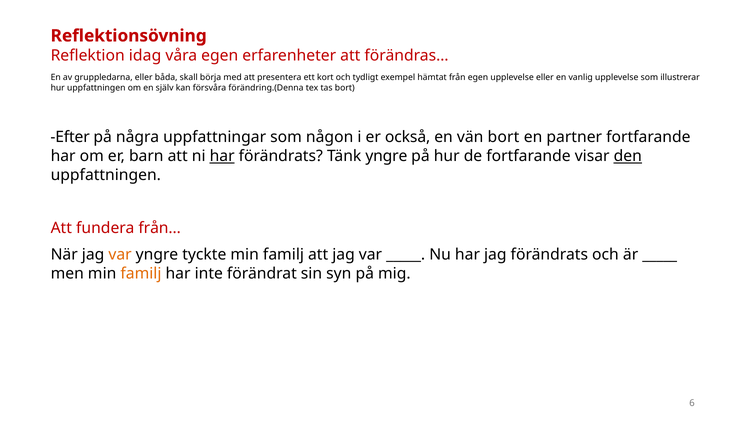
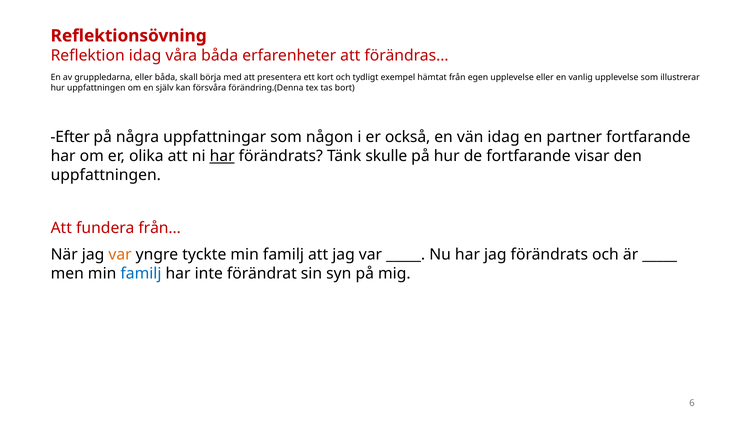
våra egen: egen -> båda (220, 55)
vän bort: bort -> idag (504, 137)
barn: barn -> olika (146, 156)
Tänk yngre: yngre -> skulle (386, 156)
den underline: present -> none (628, 156)
familj colour: orange -> blue (141, 274)
